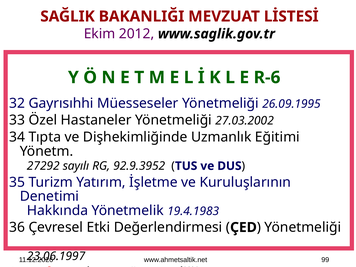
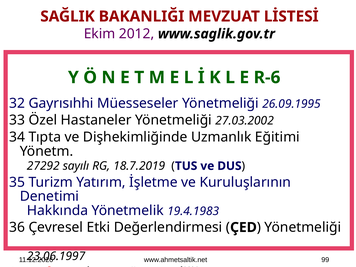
92.9.3952: 92.9.3952 -> 18.7.2019 (139, 166)
